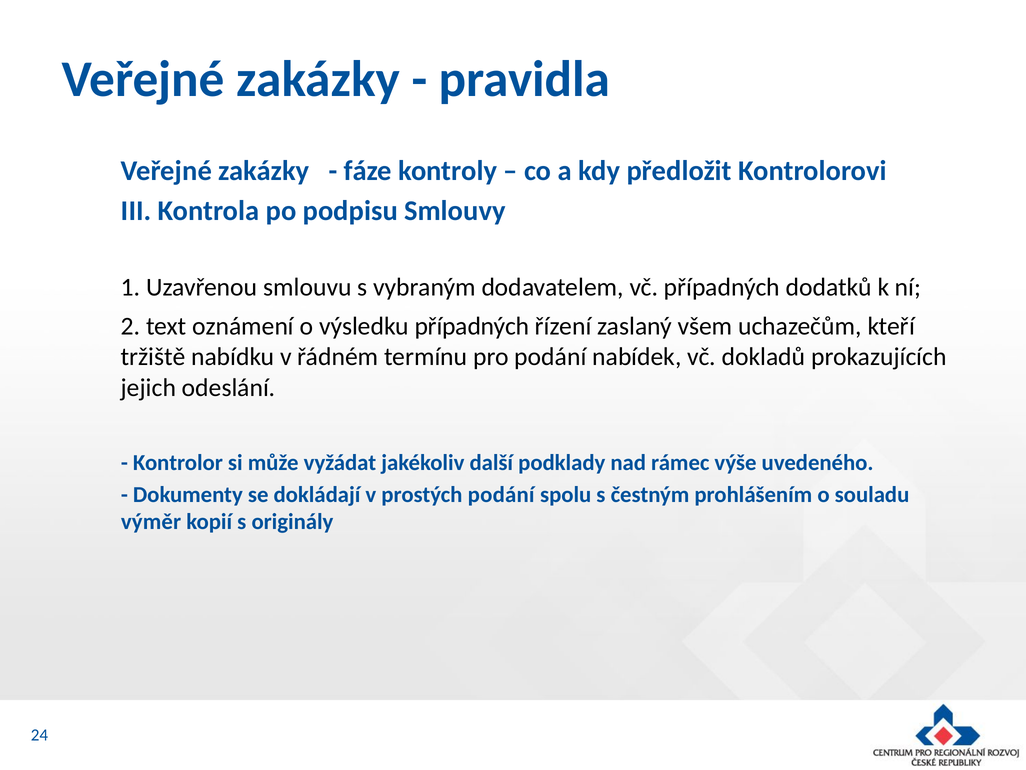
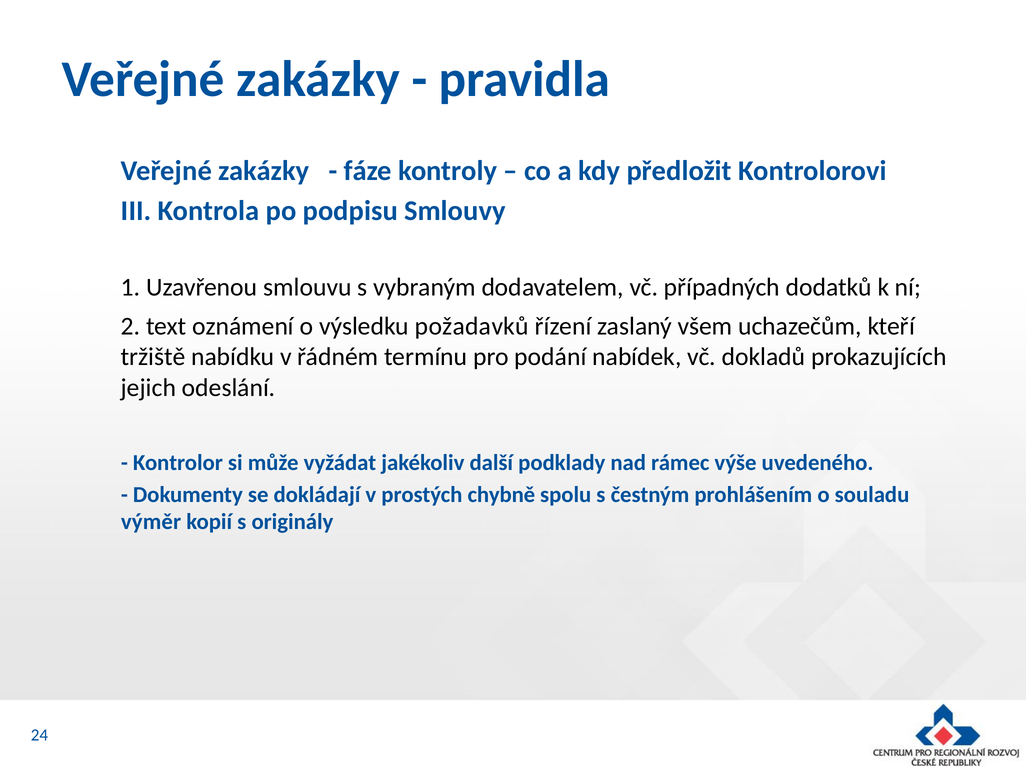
výsledku případných: případných -> požadavků (472, 326)
prostých podání: podání -> chybně (501, 494)
